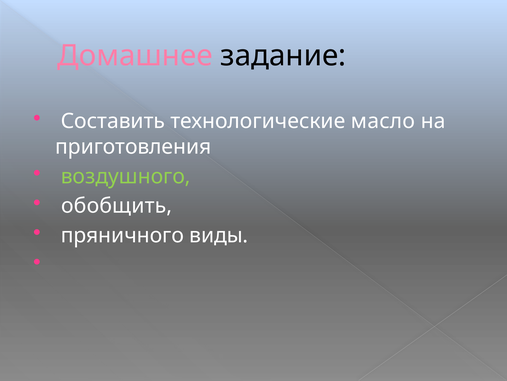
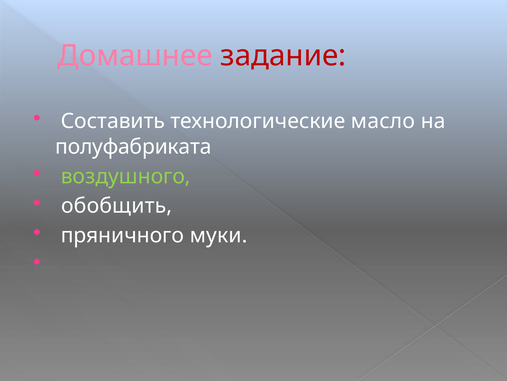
задание colour: black -> red (283, 56)
приготовления: приготовления -> полуфабриката (133, 146)
виды: виды -> муки (219, 235)
